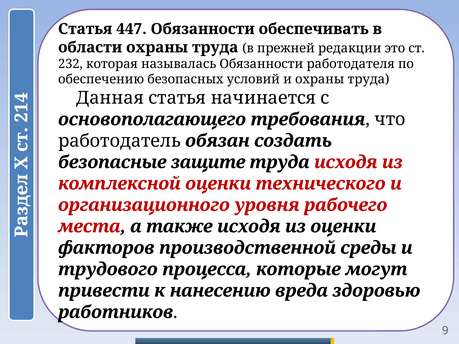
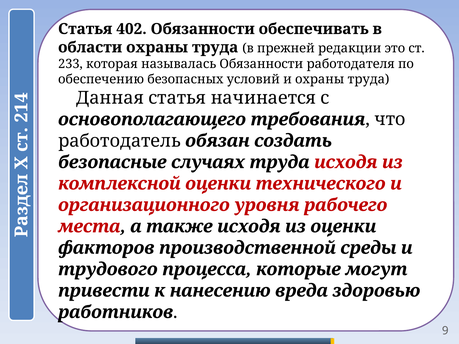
447: 447 -> 402 (132, 29)
232: 232 -> 233 (70, 64)
защите: защите -> случаях (208, 162)
